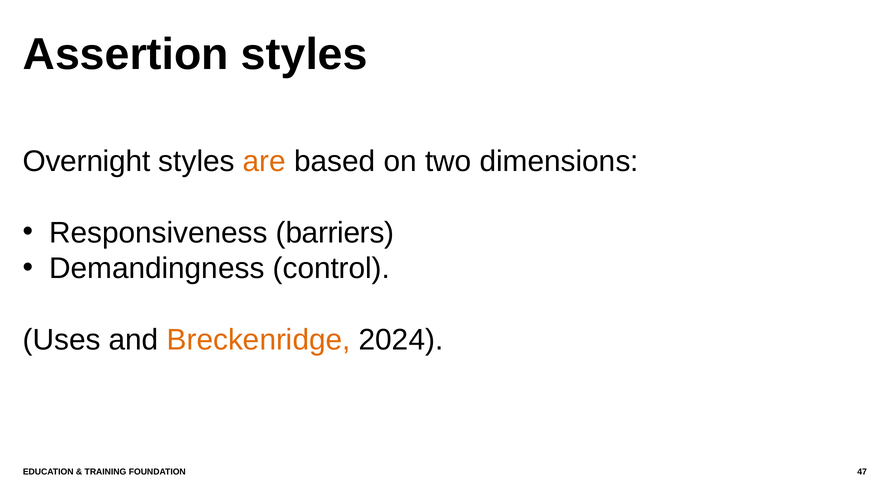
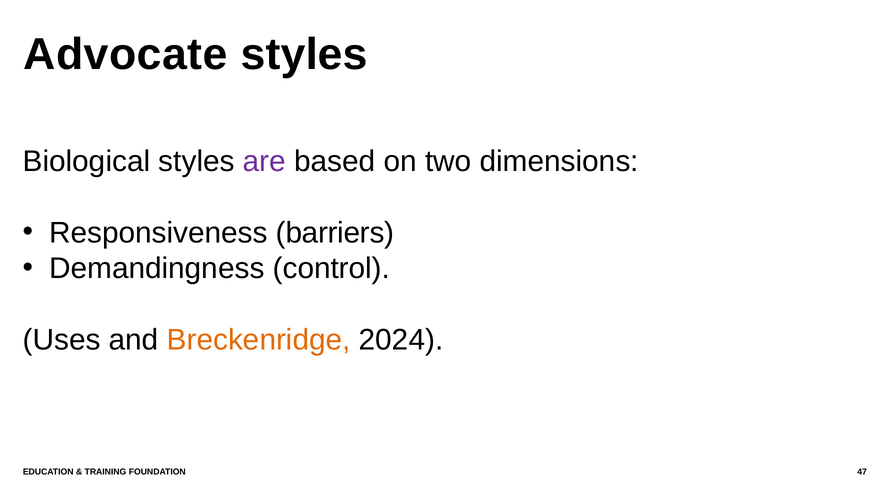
Assertion: Assertion -> Advocate (125, 54)
Overnight: Overnight -> Biological (86, 161)
are colour: orange -> purple (264, 161)
